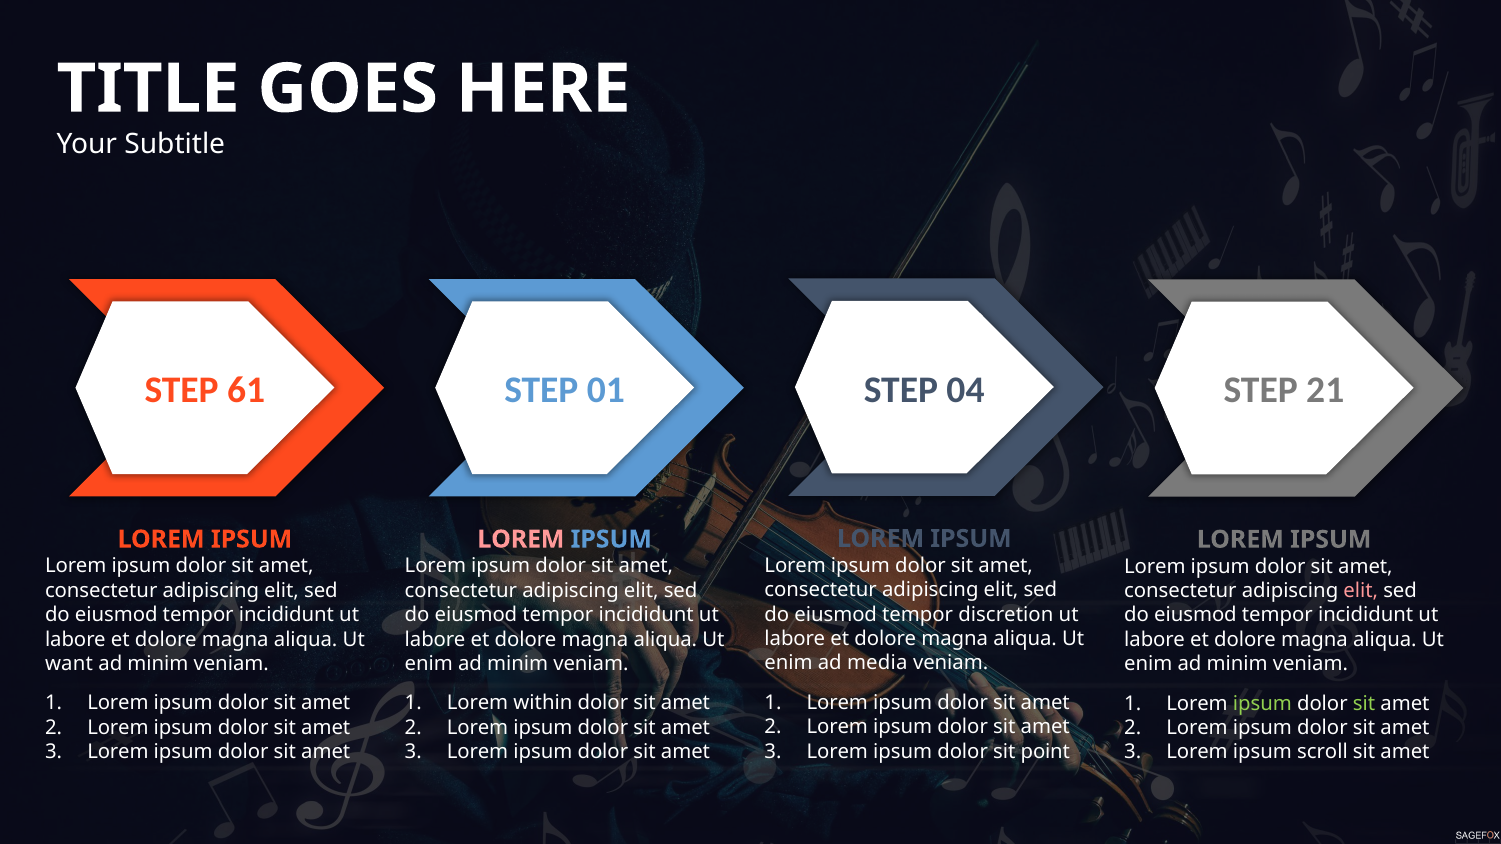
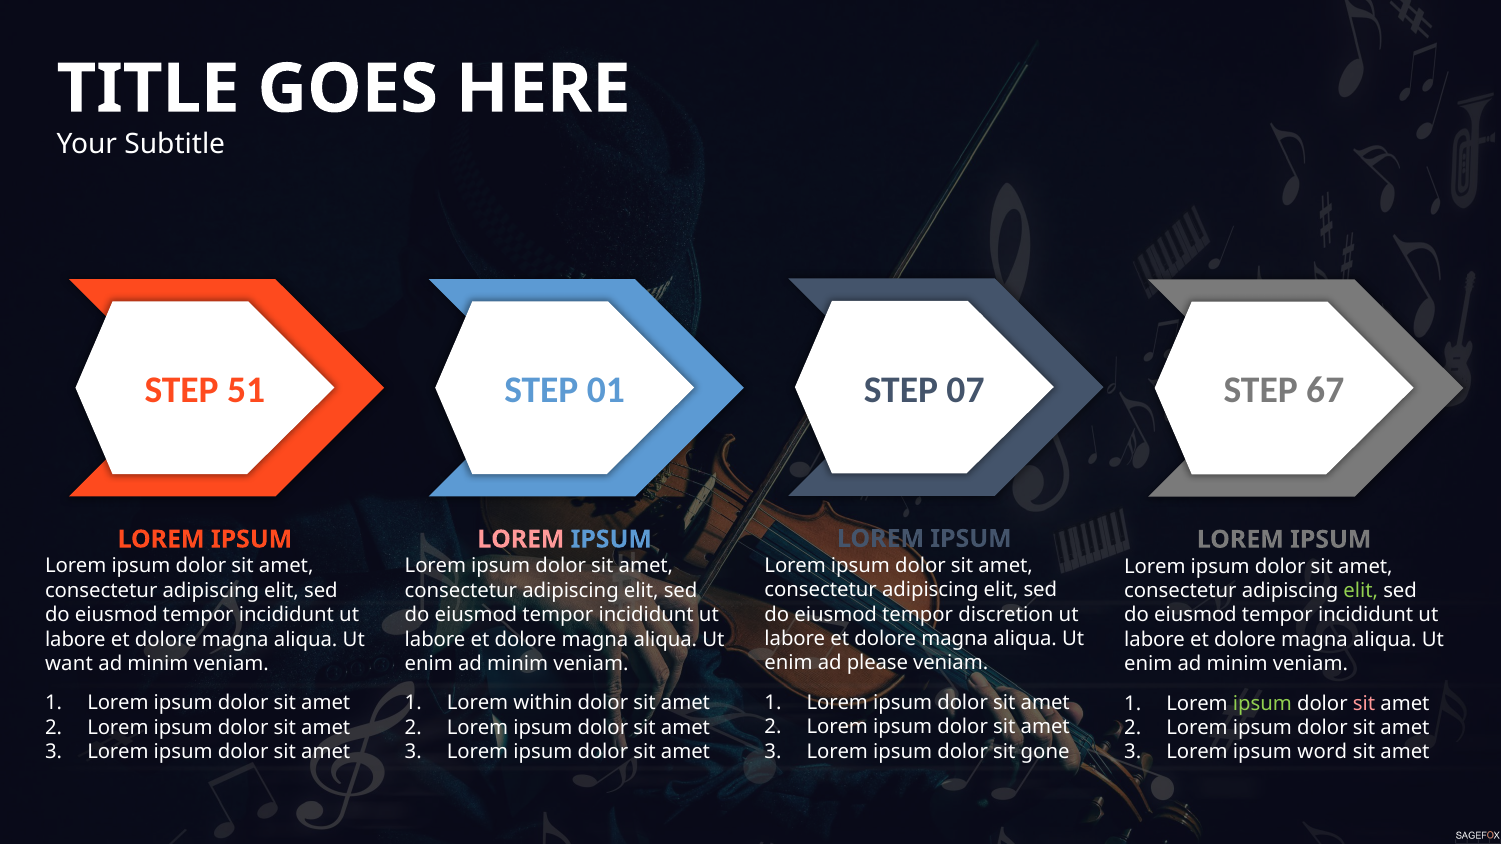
04: 04 -> 07 (966, 390)
61: 61 -> 51 (246, 391)
21: 21 -> 67 (1325, 391)
elit colour: pink -> light green (1361, 591)
media: media -> please (877, 663)
sit colour: light green -> pink (1364, 704)
point: point -> gone (1045, 752)
scroll: scroll -> word (1322, 752)
